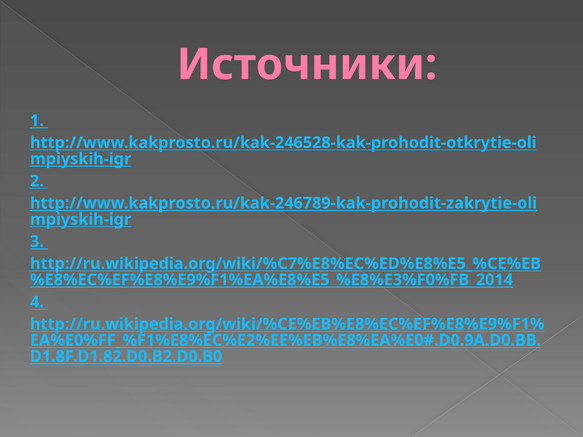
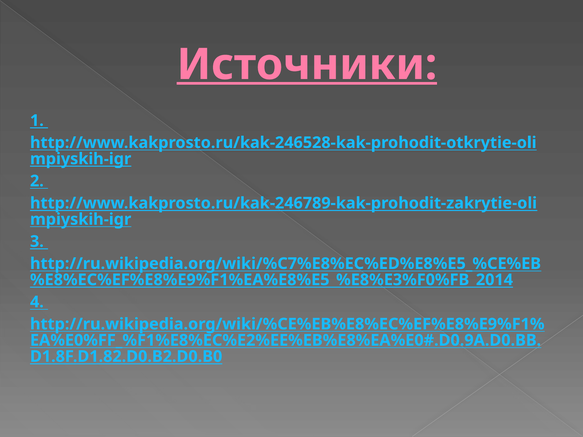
Источники underline: none -> present (307, 65)
